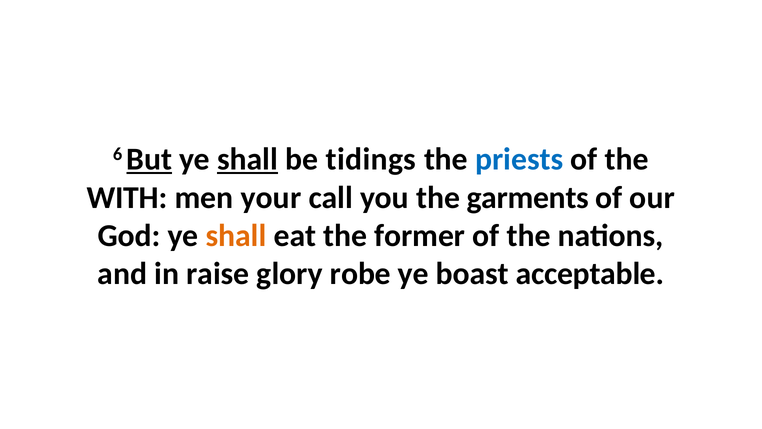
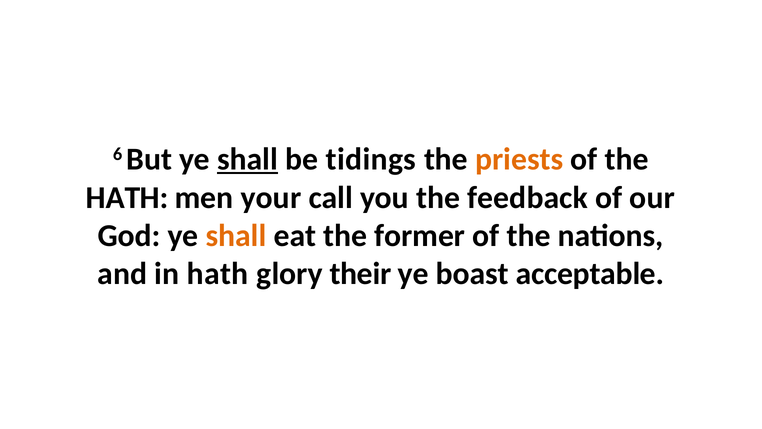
But underline: present -> none (149, 159)
priests colour: blue -> orange (519, 159)
WITH: WITH -> HATH (127, 197)
garments: garments -> feedback (528, 197)
in raise: raise -> hath (218, 274)
robe: robe -> their (361, 274)
